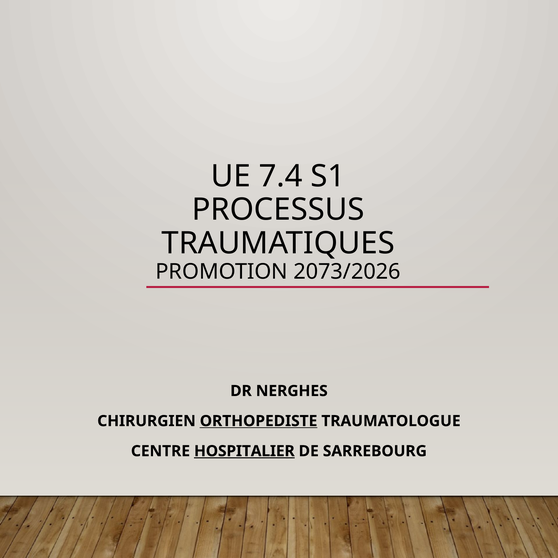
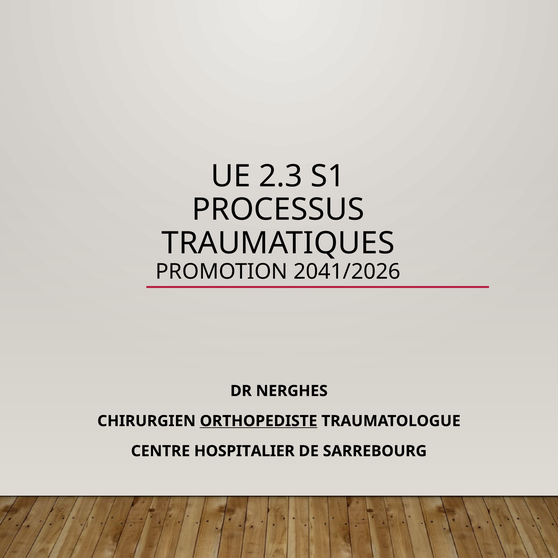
7.4: 7.4 -> 2.3 (281, 176)
2073/2026: 2073/2026 -> 2041/2026 (347, 272)
HOSPITALIER underline: present -> none (244, 451)
